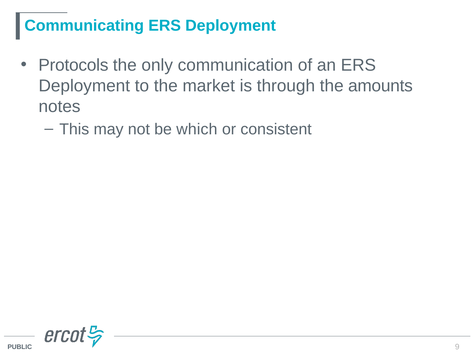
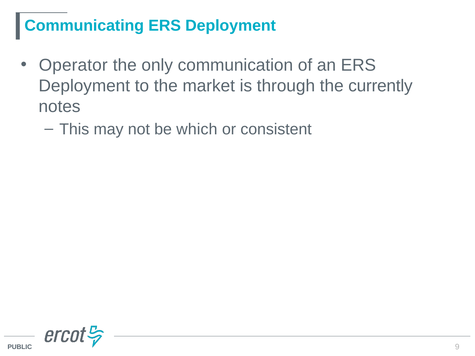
Protocols: Protocols -> Operator (73, 65)
amounts: amounts -> currently (380, 86)
